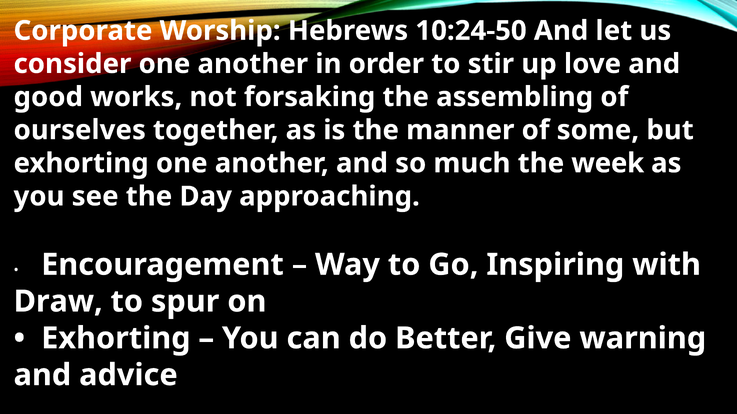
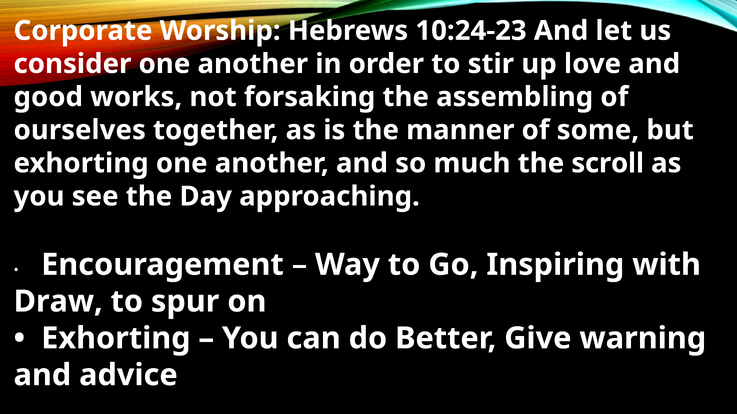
10:24-50: 10:24-50 -> 10:24-23 (471, 31)
week: week -> scroll (608, 163)
